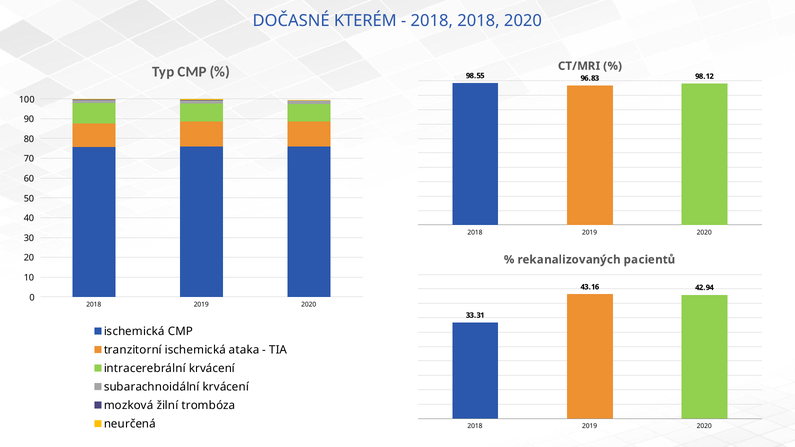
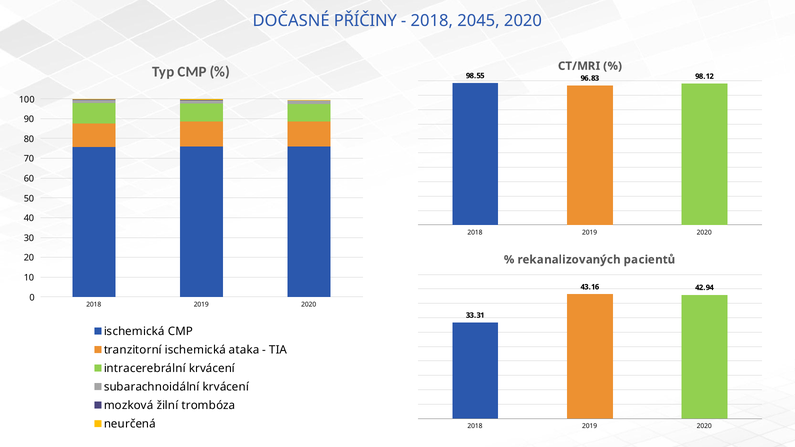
KTERÉM: KTERÉM -> PŘÍČINY (365, 21)
2018 2018: 2018 -> 2045 (478, 21)
